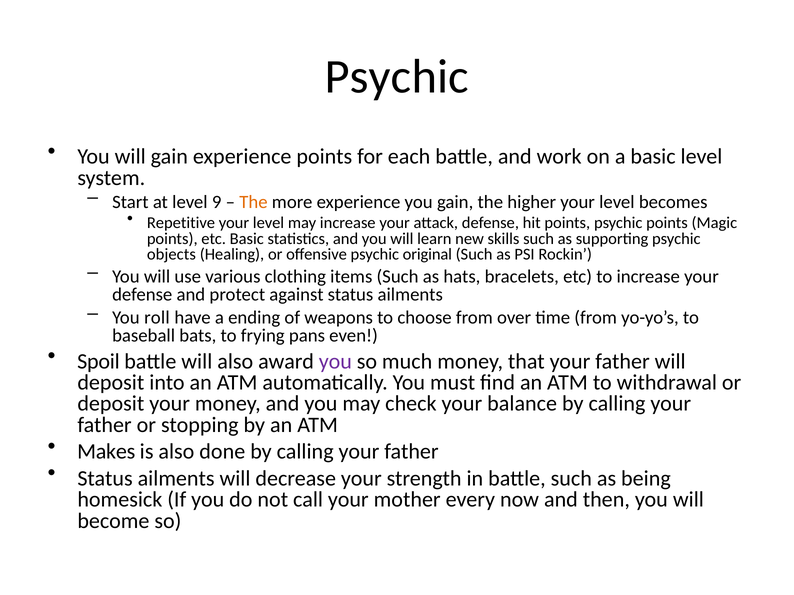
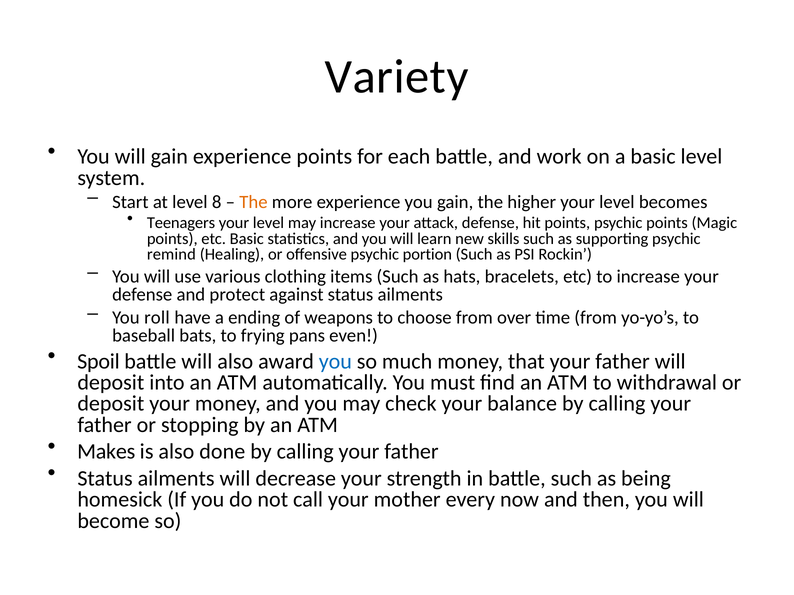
Psychic: Psychic -> Variety (397, 77)
9: 9 -> 8 (217, 202)
Repetitive: Repetitive -> Teenagers (181, 223)
objects: objects -> remind (171, 255)
original: original -> portion (427, 255)
you colour: purple -> blue (335, 362)
